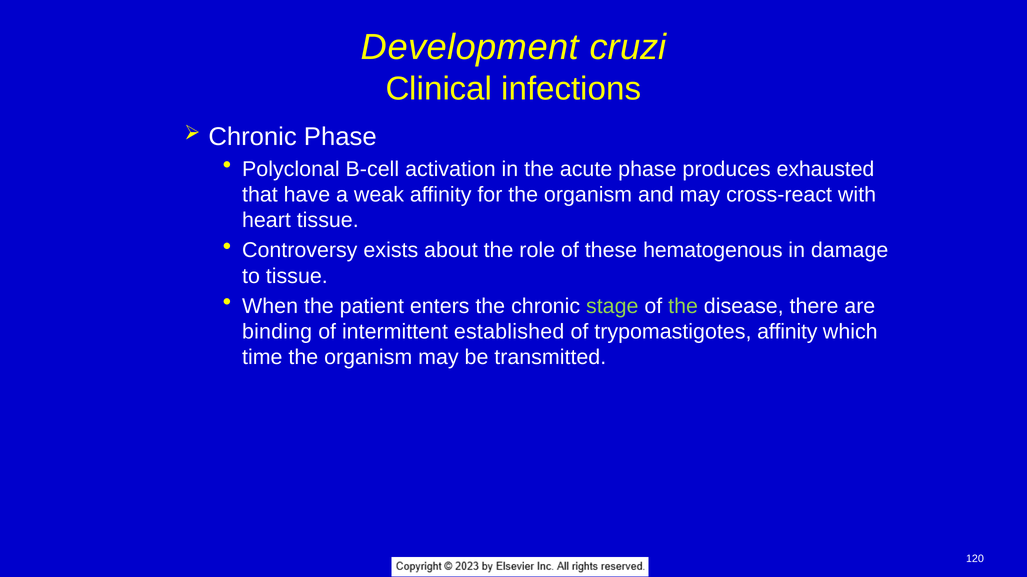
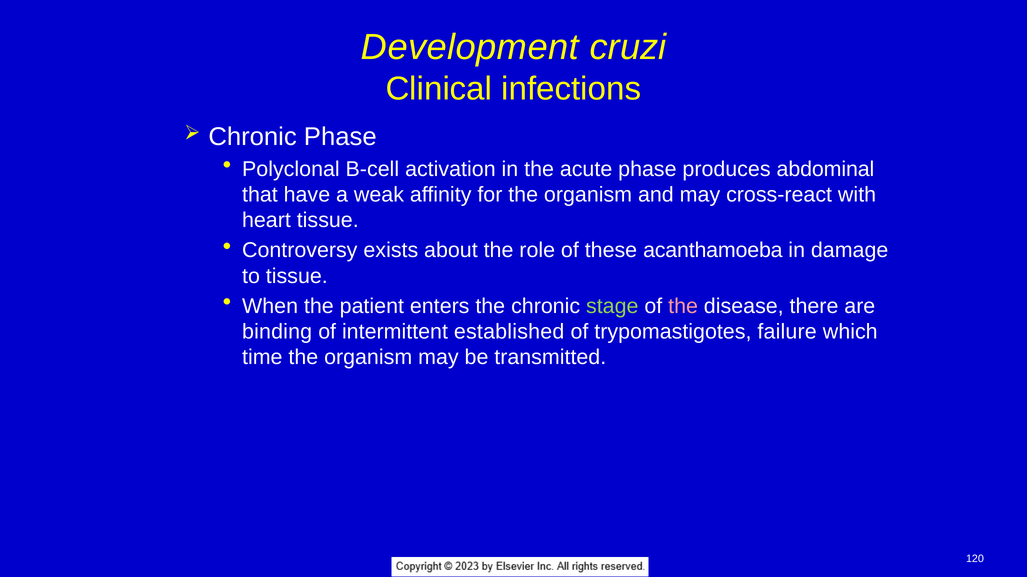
exhausted: exhausted -> abdominal (825, 169)
hematogenous: hematogenous -> acanthamoeba (713, 251)
the colour: light green -> pink (683, 306)
trypomastigotes affinity: affinity -> failure (787, 332)
